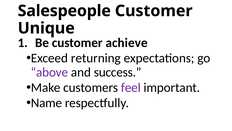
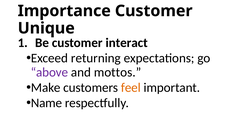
Salespeople: Salespeople -> Importance (64, 11)
achieve: achieve -> interact (127, 43)
success: success -> mottos (118, 72)
feel colour: purple -> orange (131, 87)
